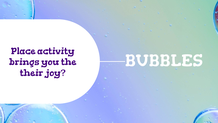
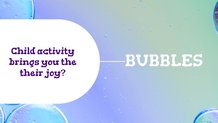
Place: Place -> Child (23, 51)
